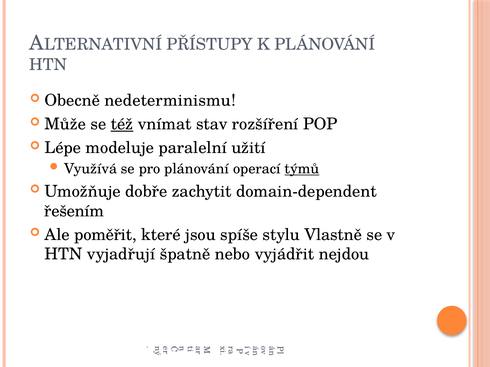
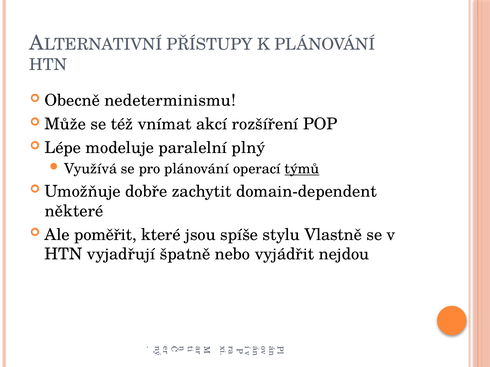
též underline: present -> none (122, 124)
stav: stav -> akcí (212, 124)
užití: užití -> plný (248, 148)
řešením: řešením -> některé (74, 211)
